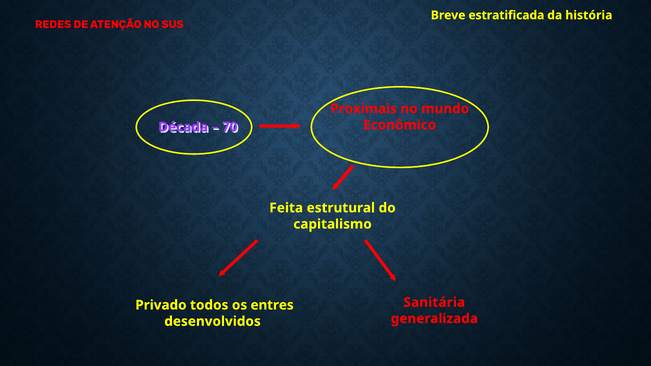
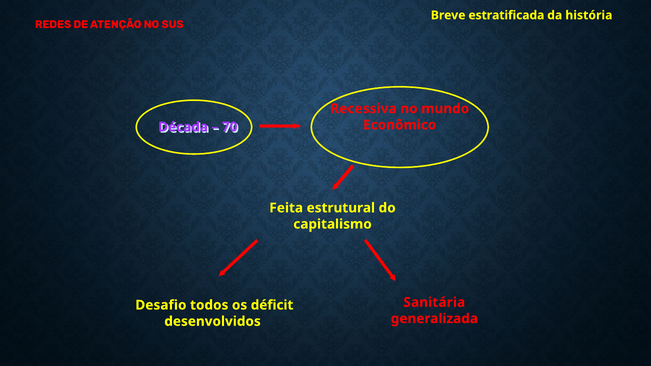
Proximais: Proximais -> Recessiva (363, 109)
Privado: Privado -> Desafio (161, 305)
entres: entres -> déficit (272, 305)
